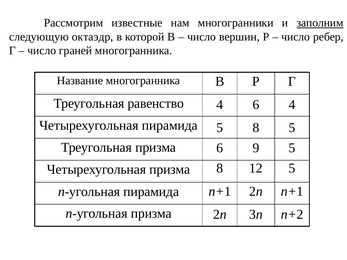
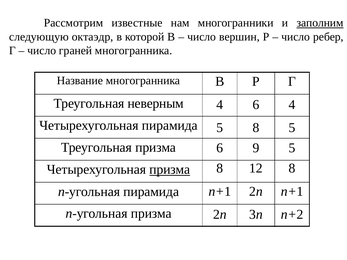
равенство: равенство -> неверным (156, 104)
12 5: 5 -> 8 (292, 168)
призма underline: none -> present (170, 170)
